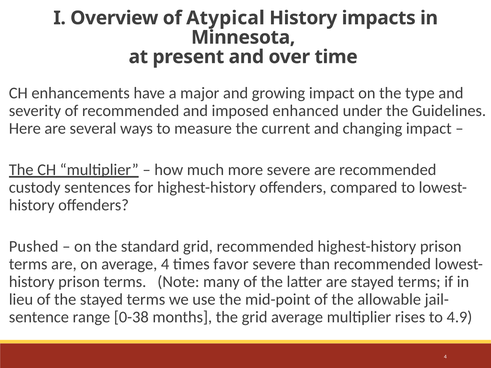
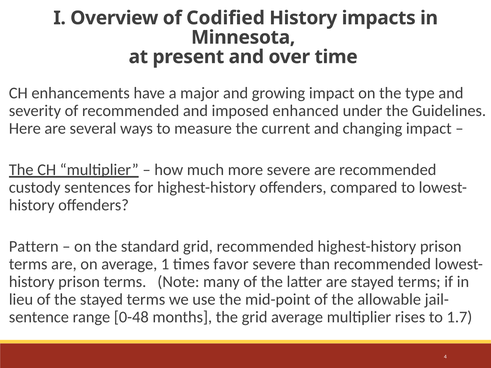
Atypical: Atypical -> Codified (226, 18)
Pushed: Pushed -> Pattern (34, 247)
average 4: 4 -> 1 (165, 264)
0-38: 0-38 -> 0-48 (131, 317)
4.9: 4.9 -> 1.7 (459, 317)
